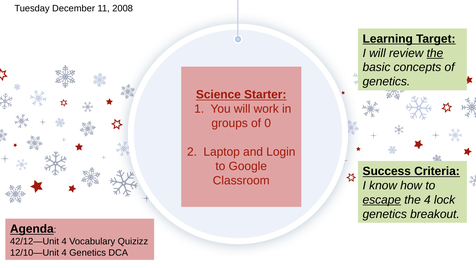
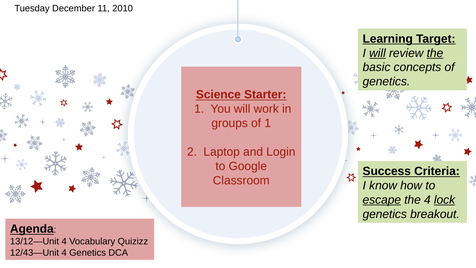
2008: 2008 -> 2010 (123, 9)
will underline: none -> present (377, 53)
of 0: 0 -> 1 (268, 123)
lock underline: none -> present (445, 200)
42/12—Unit: 42/12—Unit -> 13/12—Unit (35, 241)
12/10—Unit: 12/10—Unit -> 12/43—Unit (35, 252)
